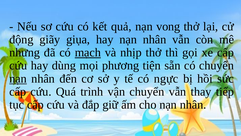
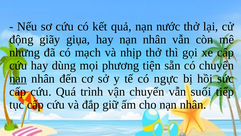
vong: vong -> nước (168, 26)
mạch underline: present -> none (88, 52)
thay: thay -> suối (201, 91)
